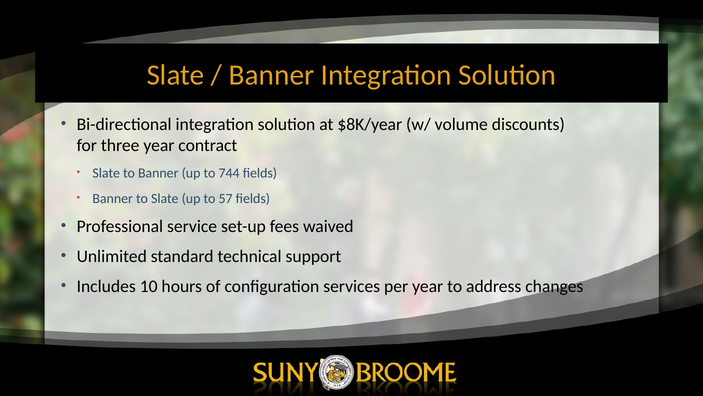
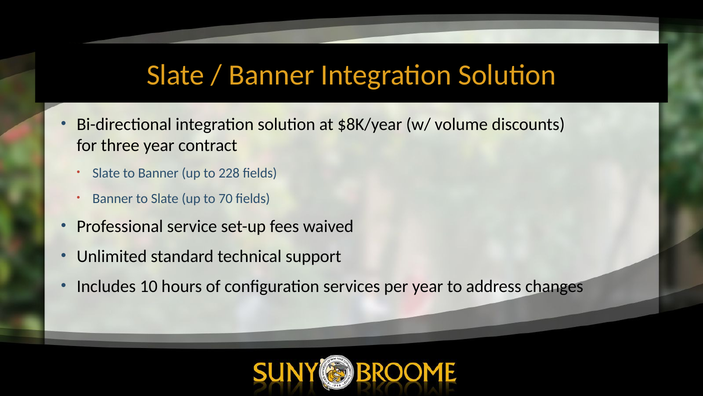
744: 744 -> 228 (229, 173)
57: 57 -> 70 (226, 198)
